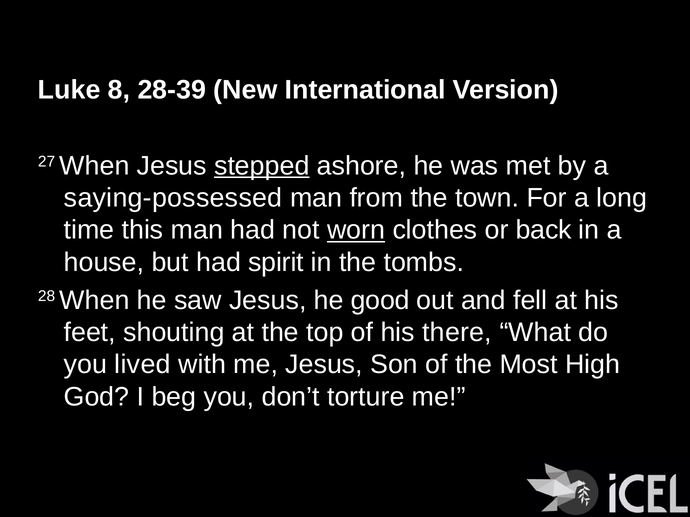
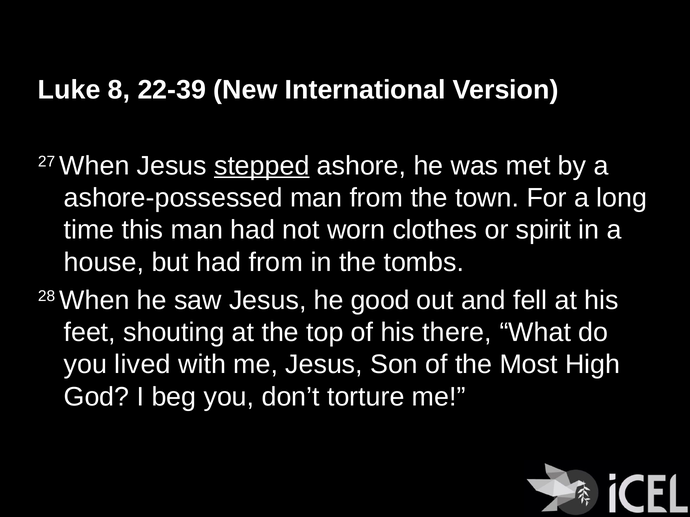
28-39: 28-39 -> 22-39 (172, 90)
saying-possessed: saying-possessed -> ashore-possessed (173, 198)
worn underline: present -> none (356, 230)
back: back -> spirit (544, 230)
had spirit: spirit -> from (276, 263)
